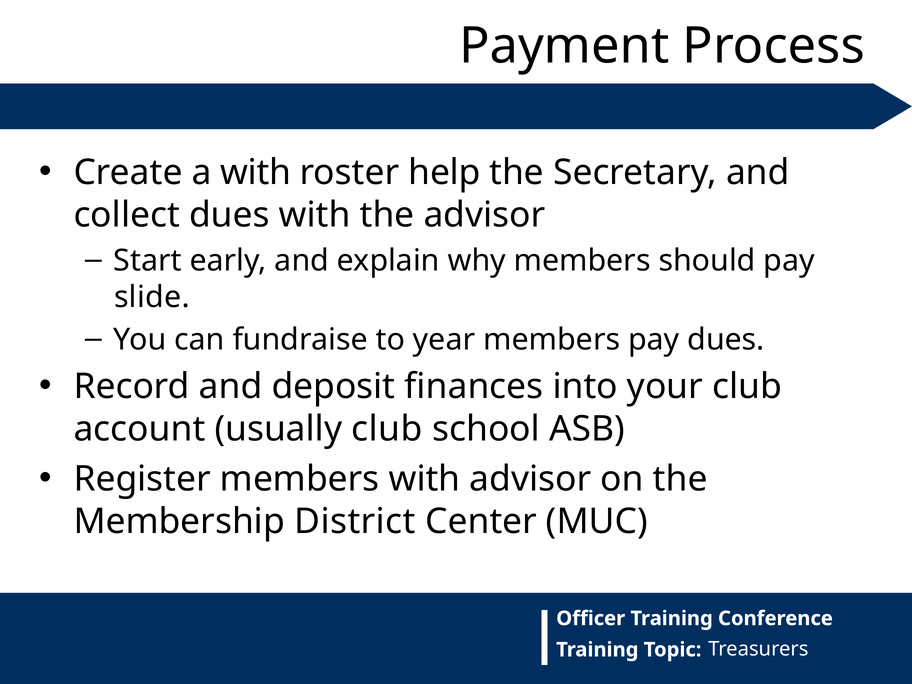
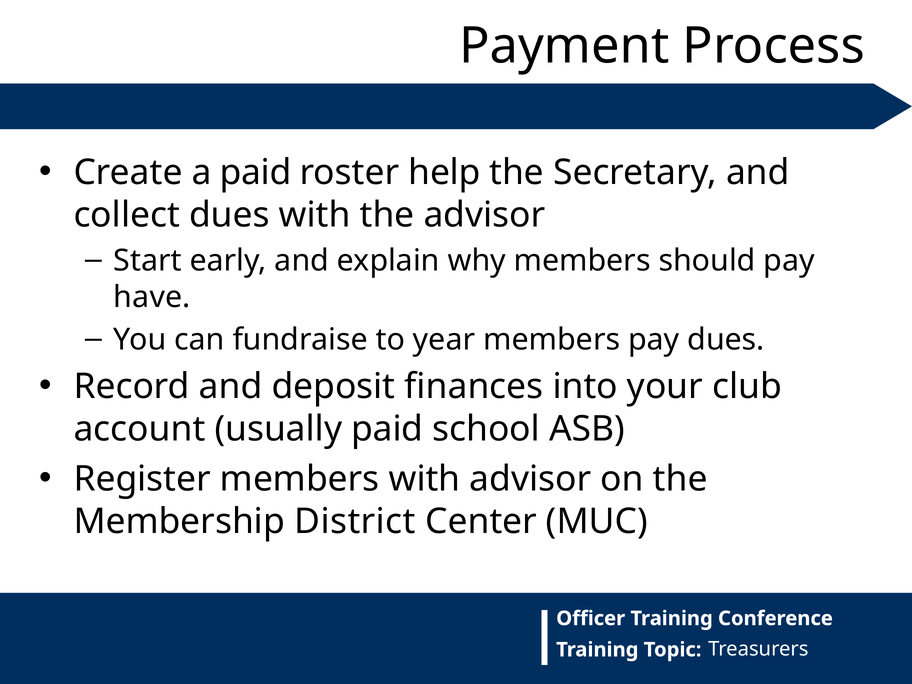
a with: with -> paid (256, 173)
slide: slide -> have (152, 297)
usually club: club -> paid (387, 429)
